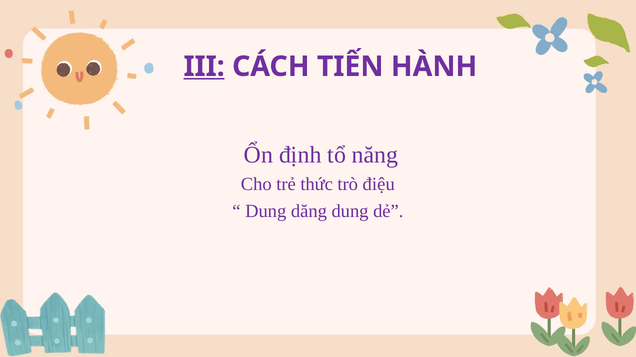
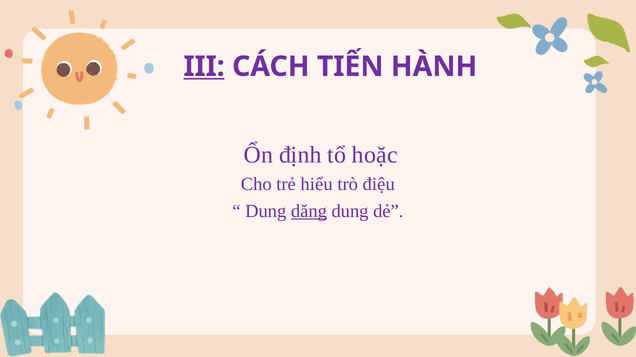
năng: năng -> hoặc (375, 155)
thức: thức -> hiểu (317, 185)
dăng underline: none -> present (309, 211)
